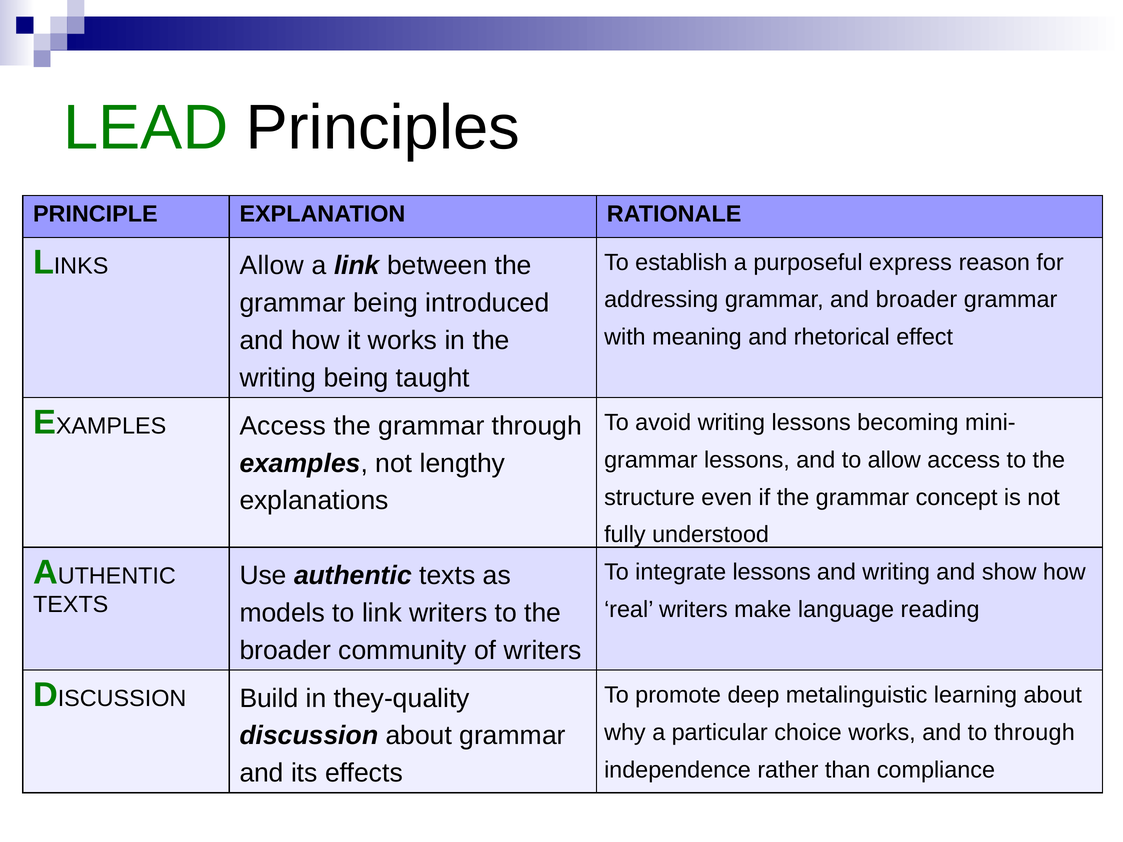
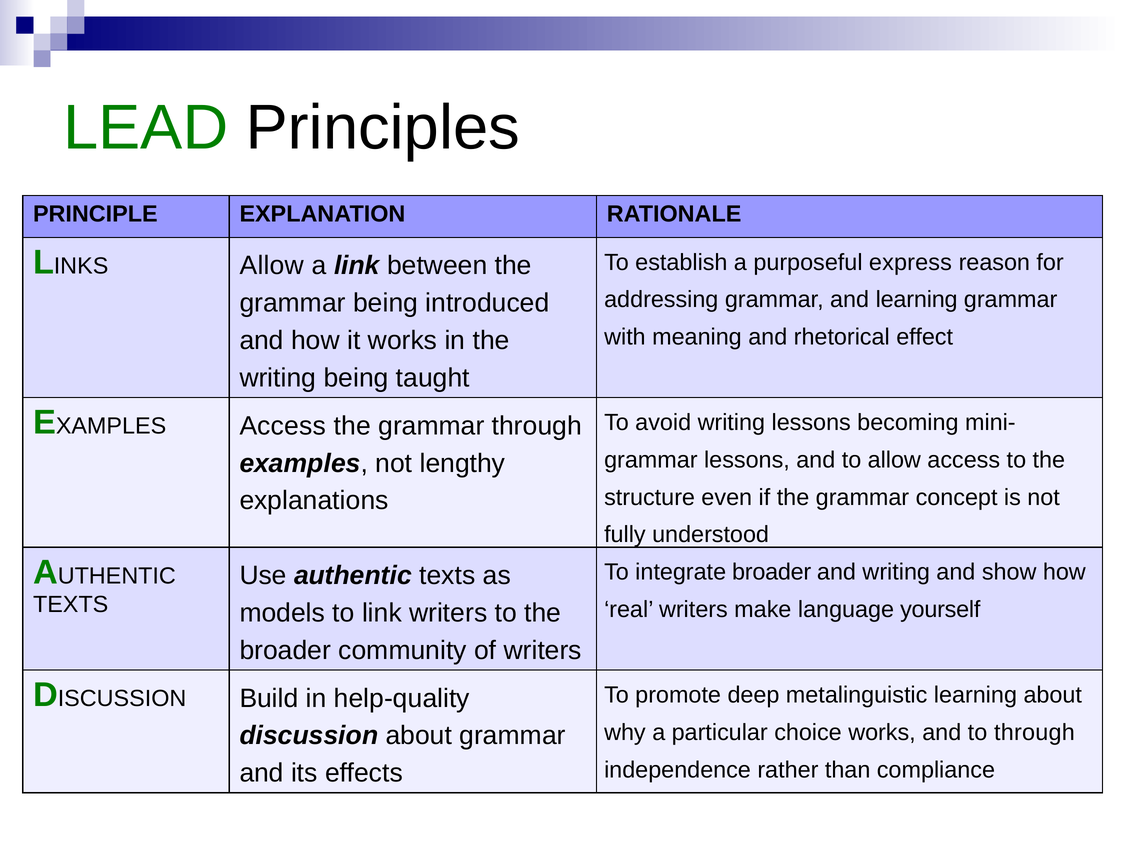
and broader: broader -> learning (917, 300)
integrate lessons: lessons -> broader (772, 572)
reading: reading -> yourself (940, 610)
they-quality: they-quality -> help-quality (402, 699)
